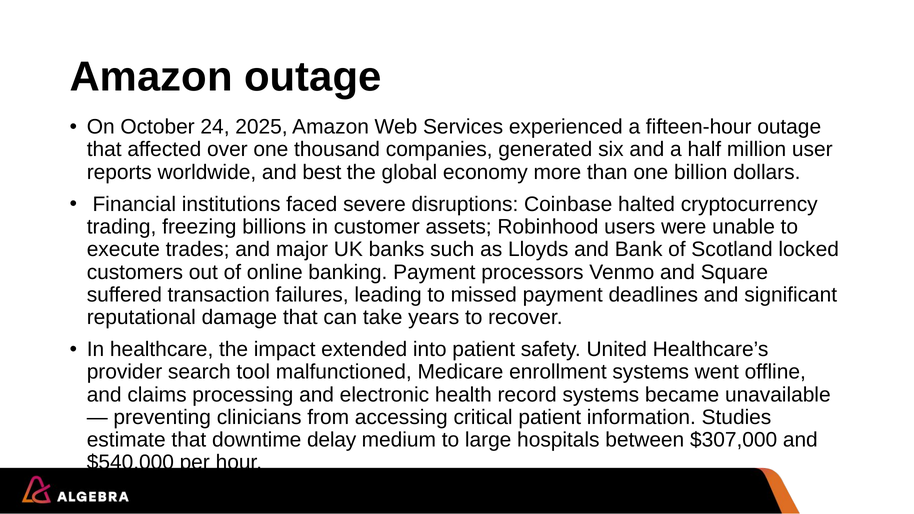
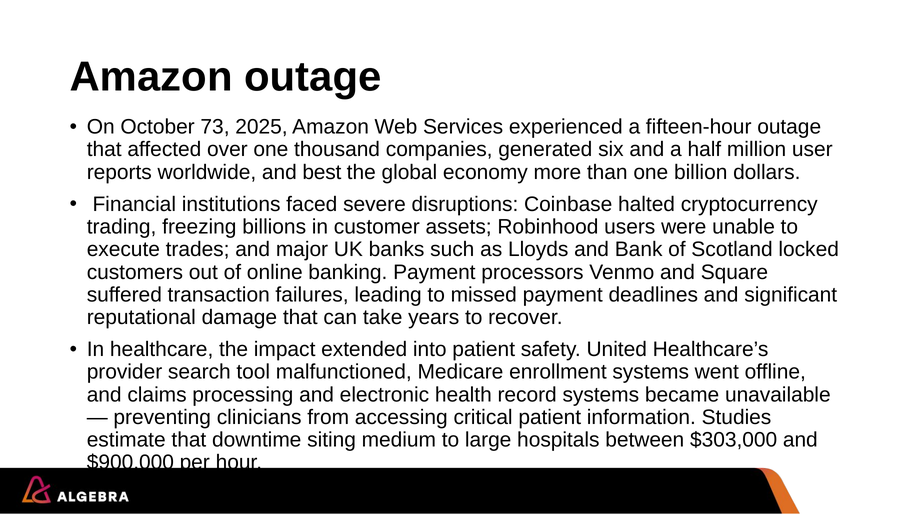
24: 24 -> 73 (215, 127)
delay: delay -> siting (332, 440)
$307,000: $307,000 -> $303,000 (734, 440)
$540,000: $540,000 -> $900,000 (130, 463)
